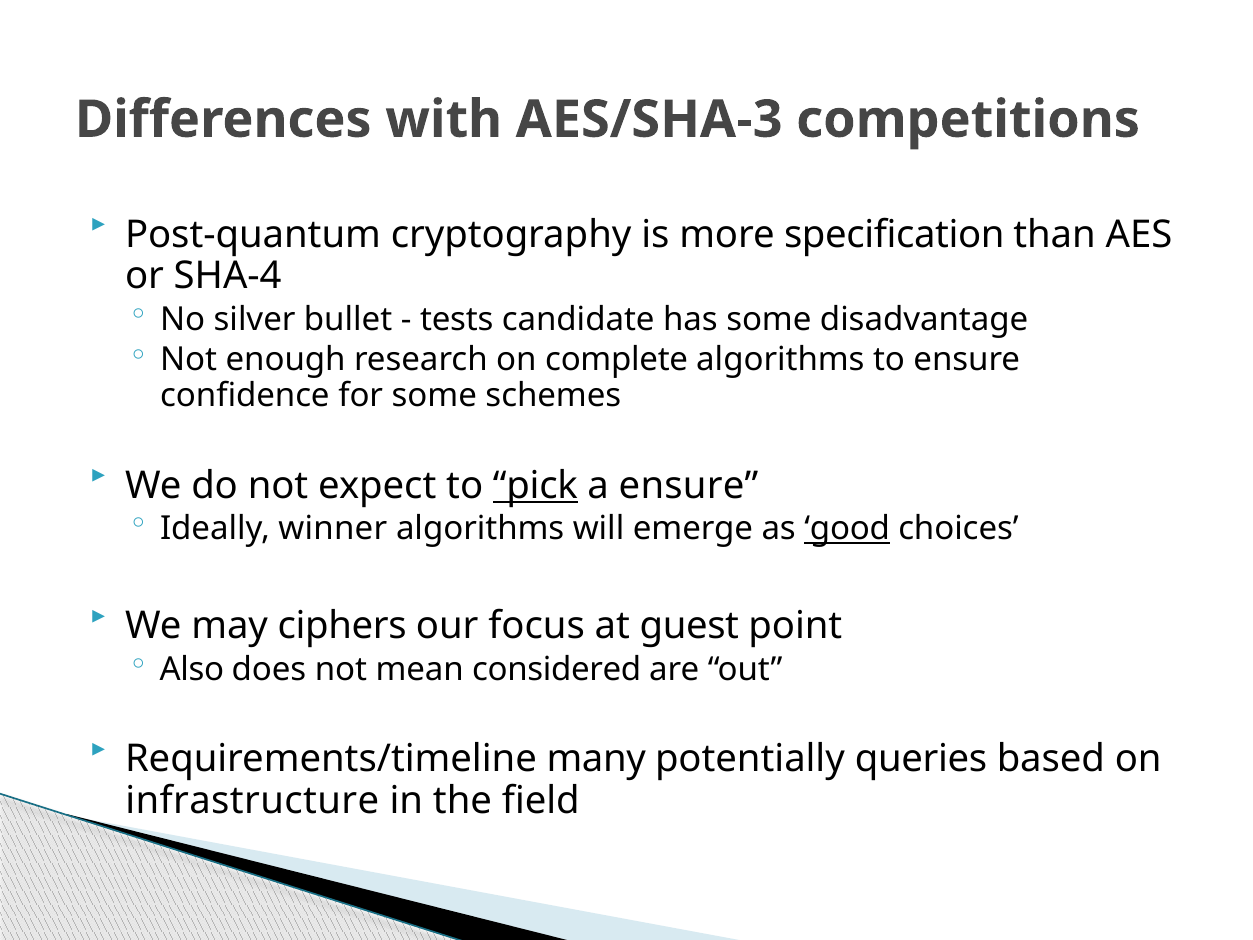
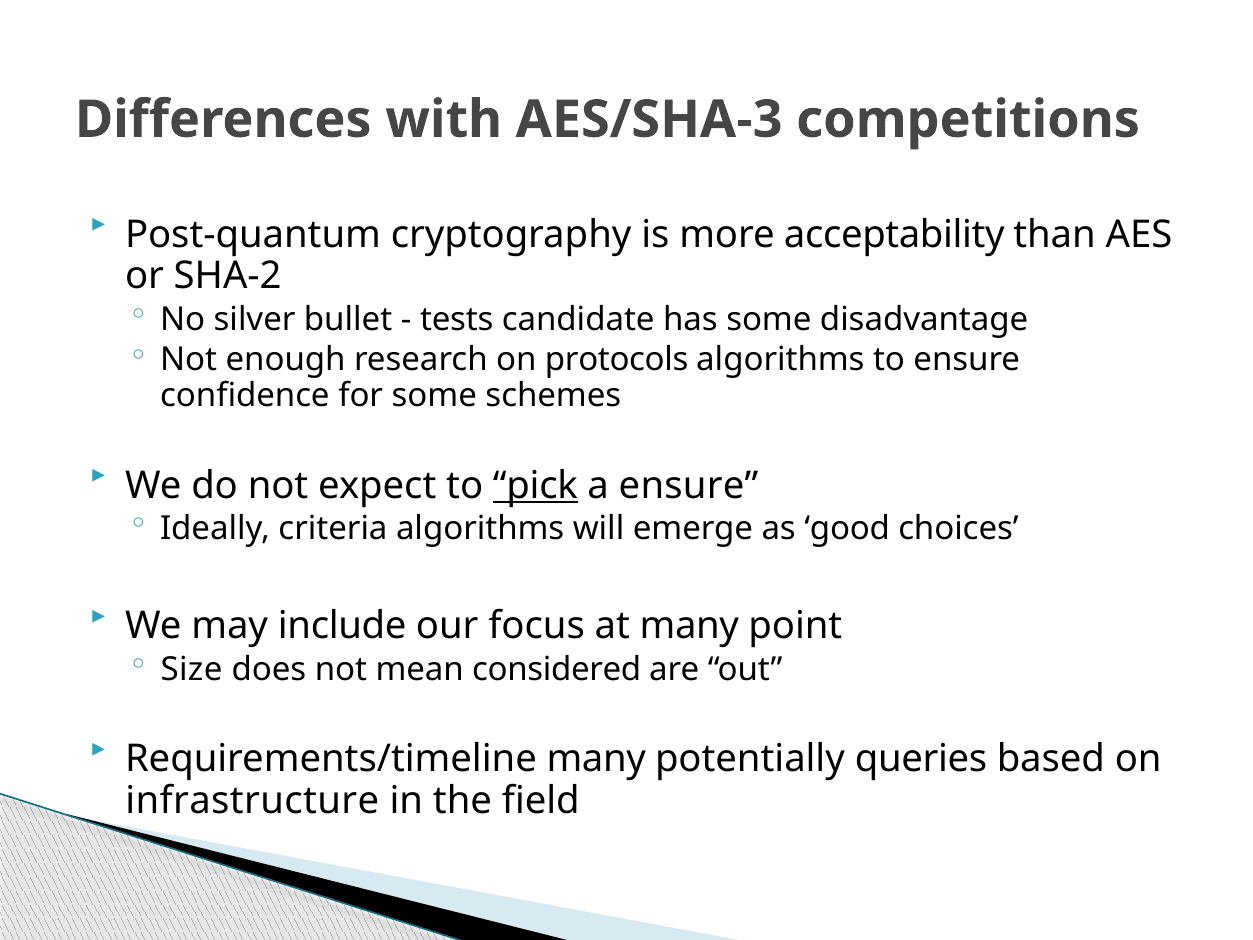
specification: specification -> acceptability (894, 235)
SHA-4: SHA-4 -> SHA-2 (228, 276)
complete: complete -> protocols (617, 360)
winner: winner -> criteria (333, 528)
good underline: present -> none (847, 528)
ciphers: ciphers -> include (342, 626)
at guest: guest -> many (689, 626)
Also: Also -> Size (191, 669)
